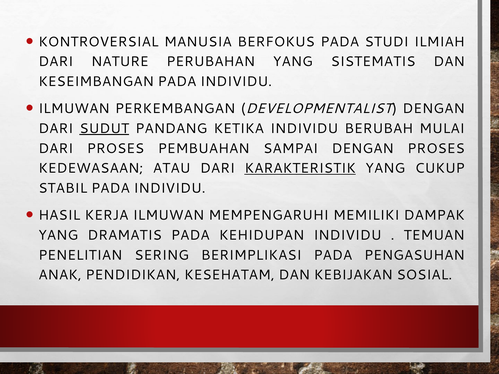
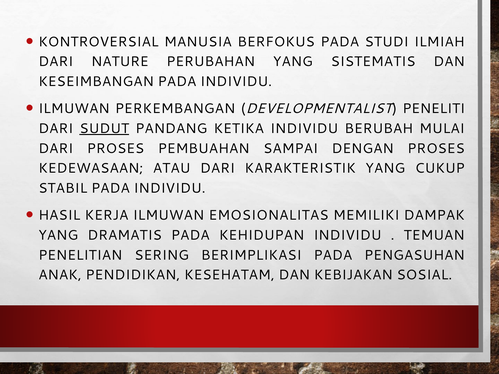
DEVELOPMENTALIST DENGAN: DENGAN -> PENELITI (434, 109)
KARAKTERISTIK underline: present -> none (300, 169)
MEMPENGARUHI: MEMPENGARUHI -> EMOSIONALITAS (269, 215)
